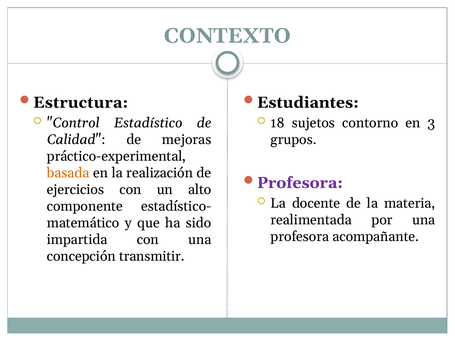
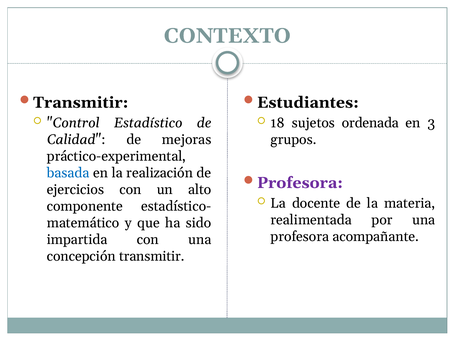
Estructura: Estructura -> Transmitir (81, 103)
contorno: contorno -> ordenada (370, 123)
basada colour: orange -> blue (68, 173)
